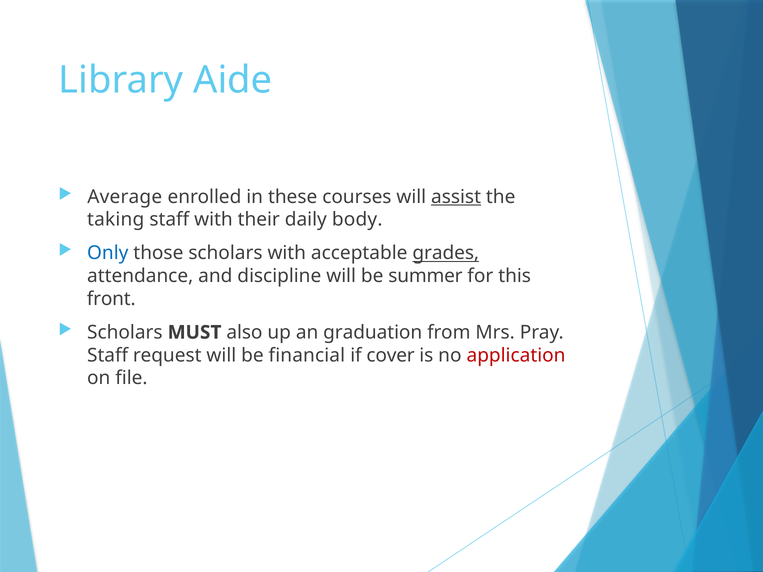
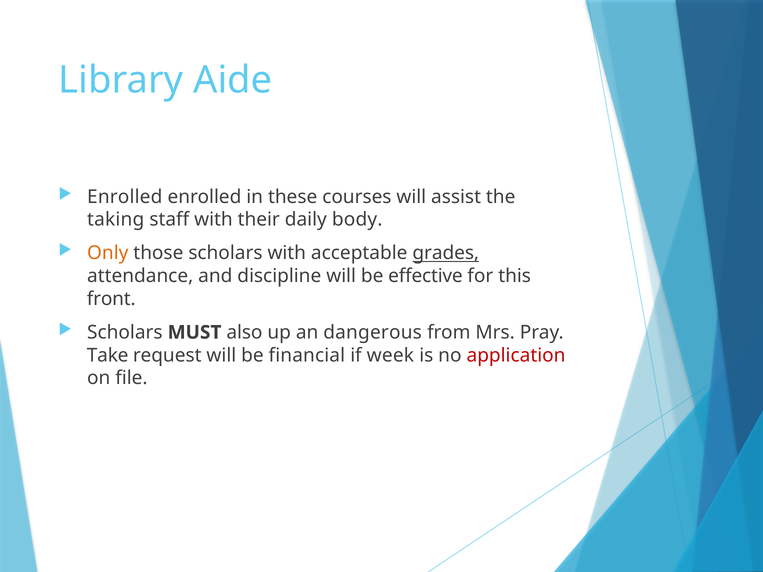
Average: Average -> Enrolled (125, 197)
assist underline: present -> none (456, 197)
Only colour: blue -> orange (108, 253)
summer: summer -> effective (425, 276)
graduation: graduation -> dangerous (373, 333)
Staff: Staff -> Take (108, 355)
cover: cover -> week (390, 355)
